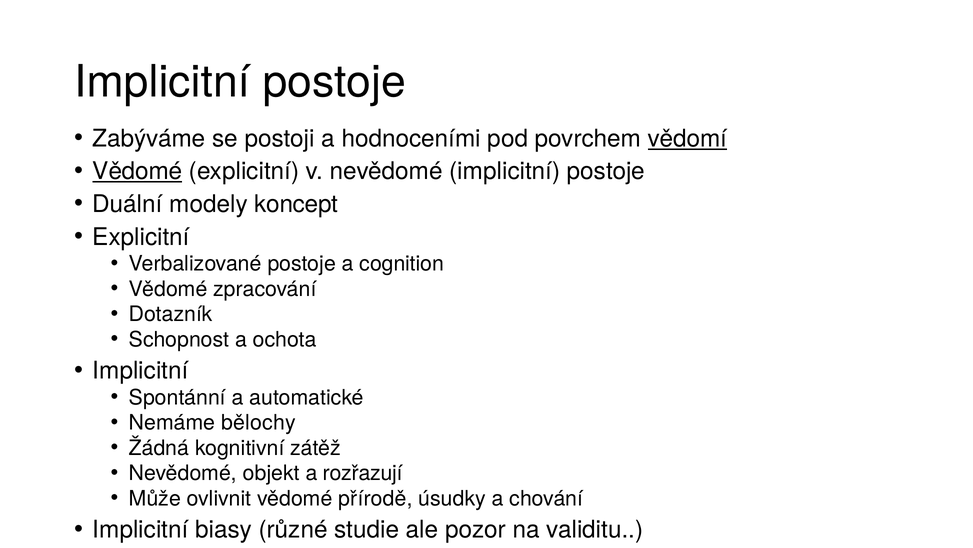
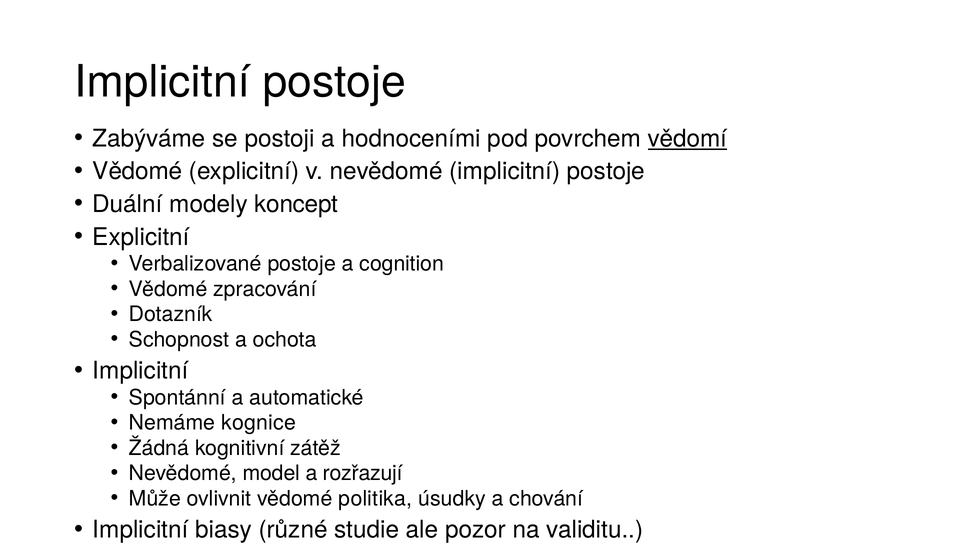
Vědomé underline: present -> none (137, 171)
bělochy: bělochy -> kognice (259, 422)
objekt: objekt -> model (271, 473)
přírodě: přírodě -> politika (375, 498)
